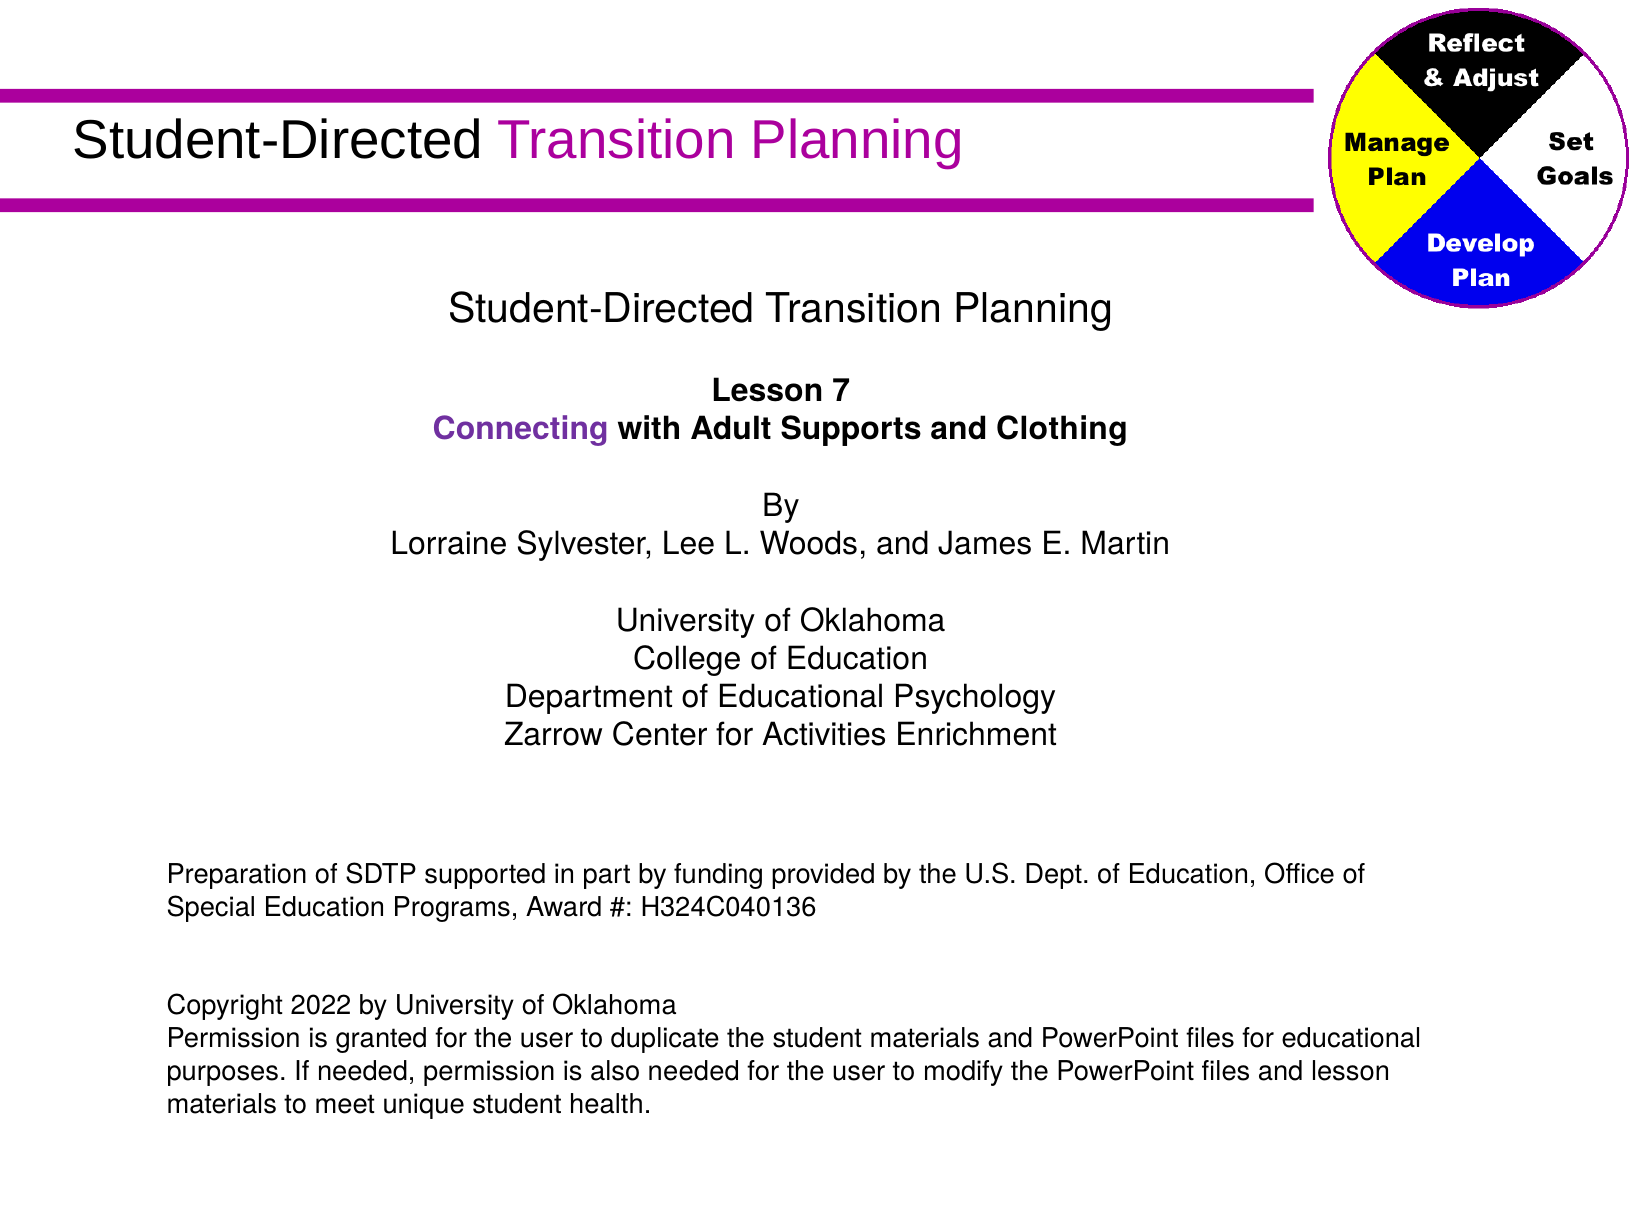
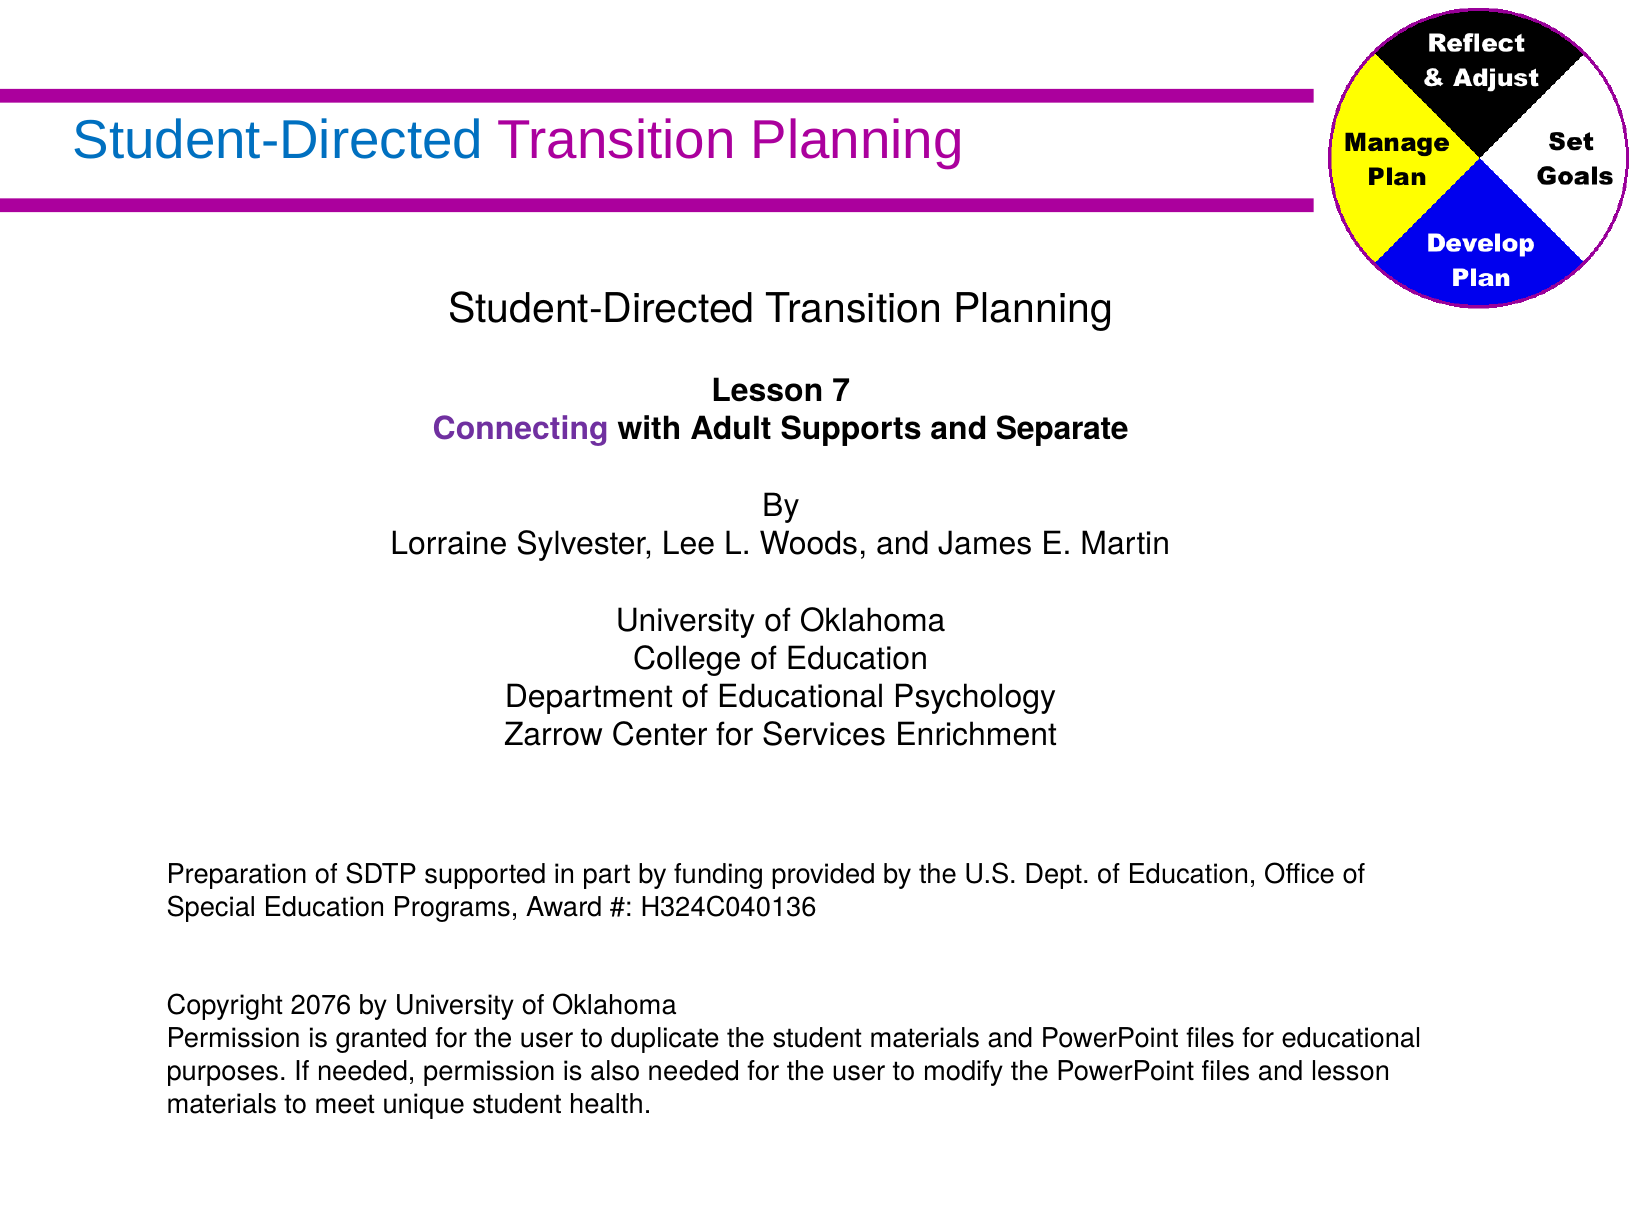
Student-Directed colour: black -> blue (278, 140)
Clothing: Clothing -> Separate (1062, 429)
Activities: Activities -> Services (824, 736)
2022: 2022 -> 2076 (321, 1006)
